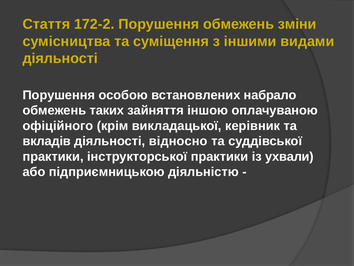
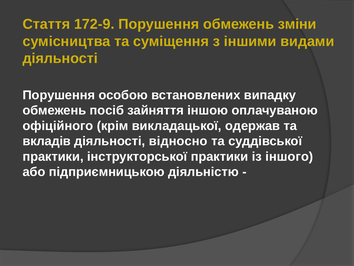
172-2: 172-2 -> 172-9 (94, 24)
набрало: набрало -> випадку (270, 95)
таких: таких -> посіб (107, 110)
керівник: керівник -> одержав (253, 126)
ухвали: ухвали -> іншого (289, 156)
